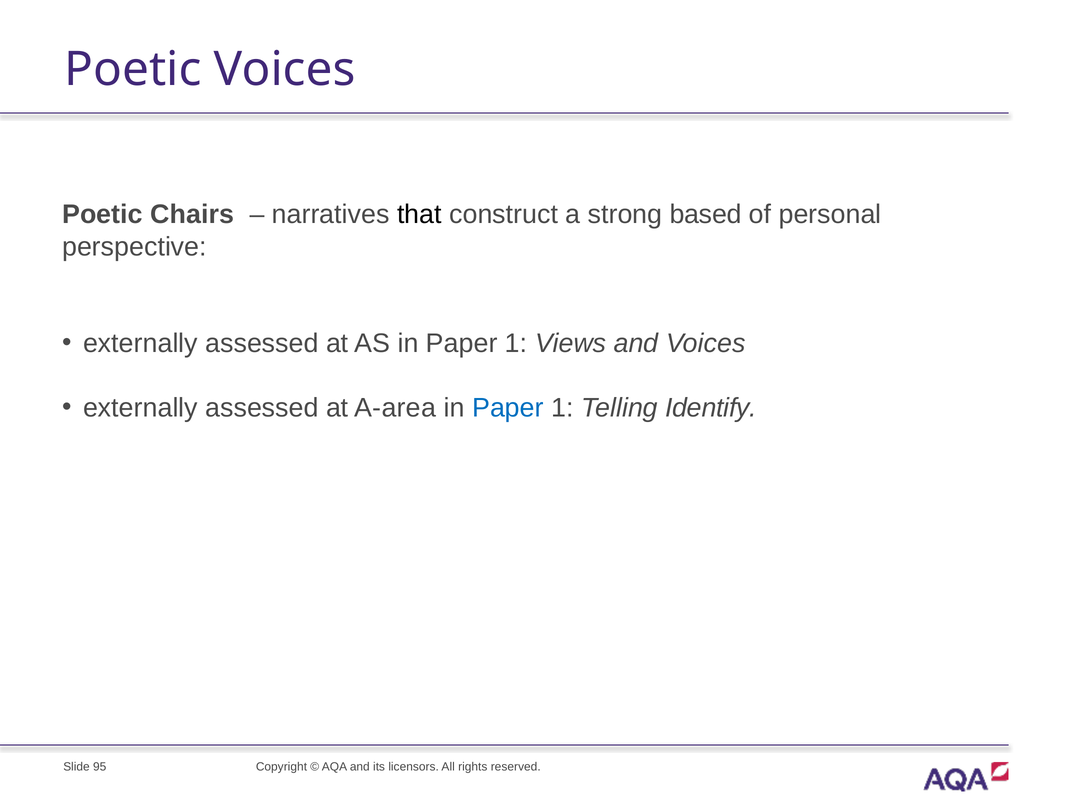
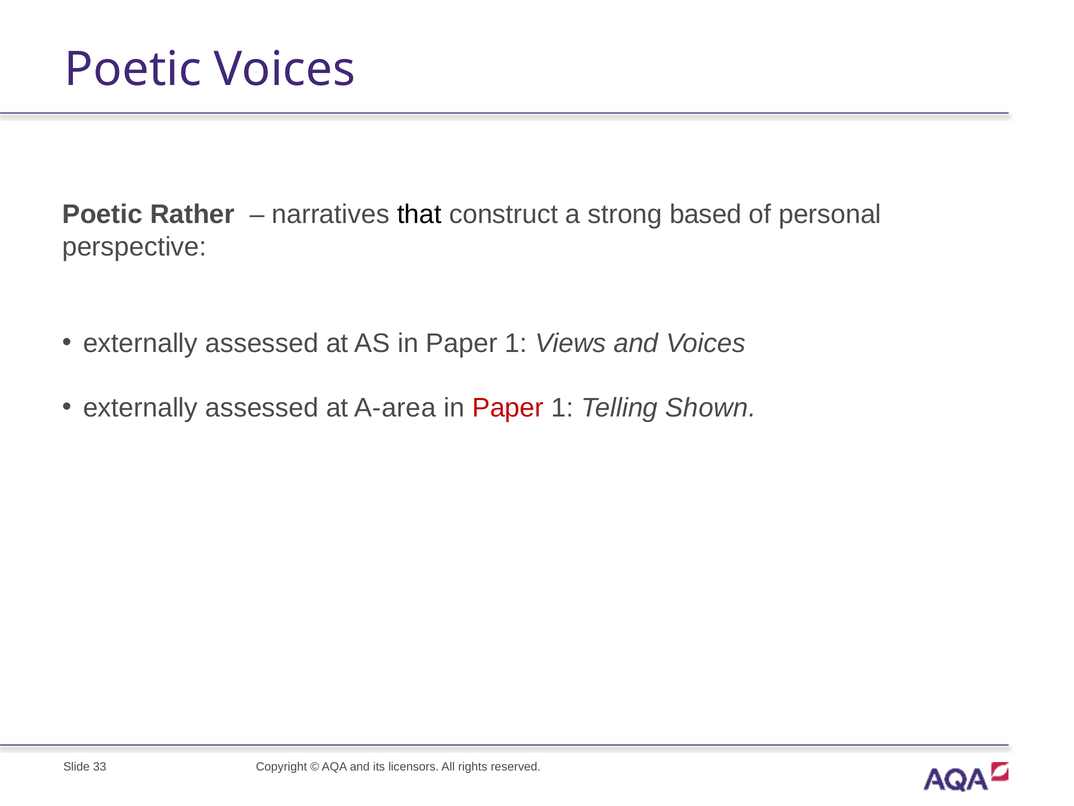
Chairs: Chairs -> Rather (192, 214)
Paper colour: blue -> red (508, 408)
Identify: Identify -> Shown (711, 408)
95: 95 -> 33 (100, 767)
